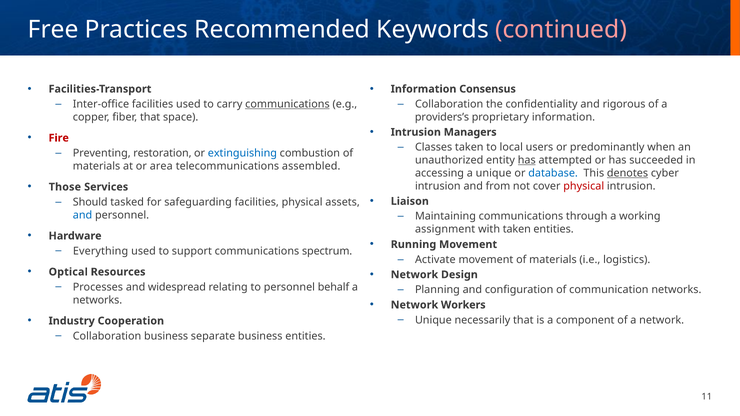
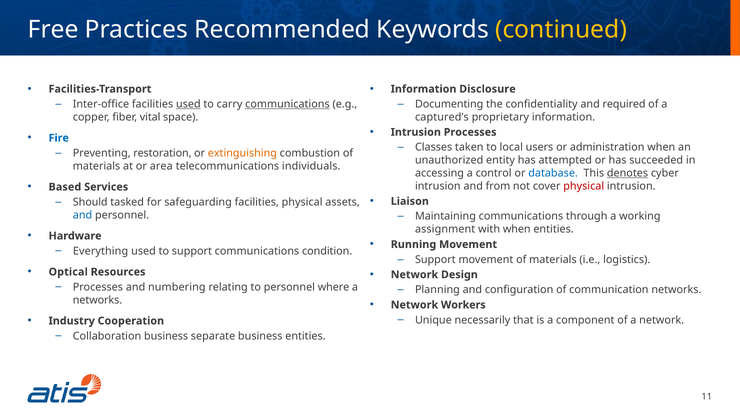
continued colour: pink -> yellow (561, 29)
Consensus: Consensus -> Disclosure (487, 89)
used underline: none -> present (188, 104)
Collaboration: Collaboration -> Documenting (449, 104)
rigorous: rigorous -> required (624, 104)
fiber that: that -> vital (150, 117)
providers’s: providers’s -> captured’s (442, 117)
Intrusion Managers: Managers -> Processes (470, 132)
Fire colour: red -> blue (59, 138)
predominantly: predominantly -> administration (607, 147)
extinguishing colour: blue -> orange (242, 153)
has underline: present -> none (527, 160)
assembled: assembled -> individuals (311, 166)
a unique: unique -> control (494, 173)
Those: Those -> Based (65, 187)
with taken: taken -> when (517, 229)
spectrum: spectrum -> condition (327, 251)
Activate: Activate -> Support (435, 260)
widespread: widespread -> numbering (177, 287)
behalf: behalf -> where (333, 287)
